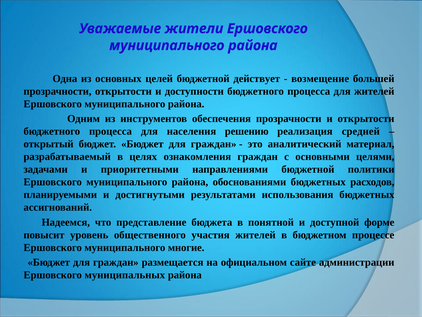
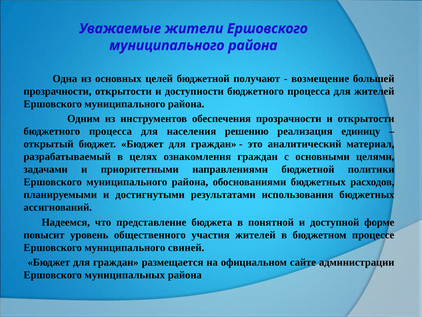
действует: действует -> получают (257, 78)
средней: средней -> единицу (361, 131)
многие: многие -> свиней (186, 247)
